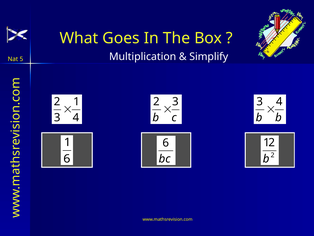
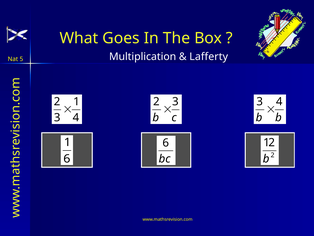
Simplify: Simplify -> Lafferty (209, 57)
